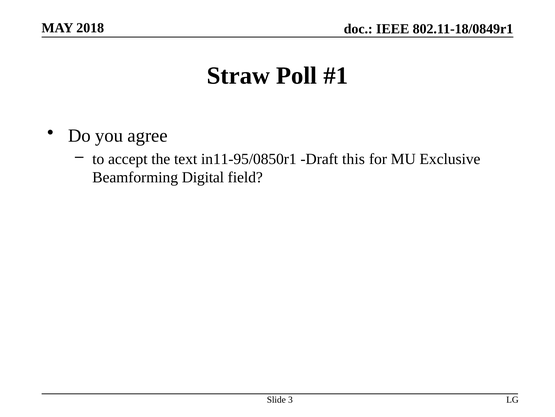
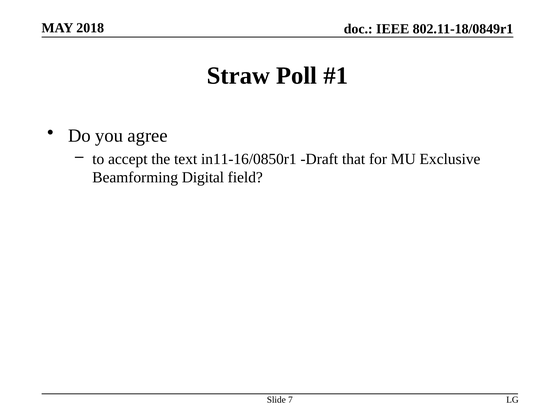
in11-95/0850r1: in11-95/0850r1 -> in11-16/0850r1 (249, 159)
this: this -> that (354, 159)
3: 3 -> 7 (290, 399)
